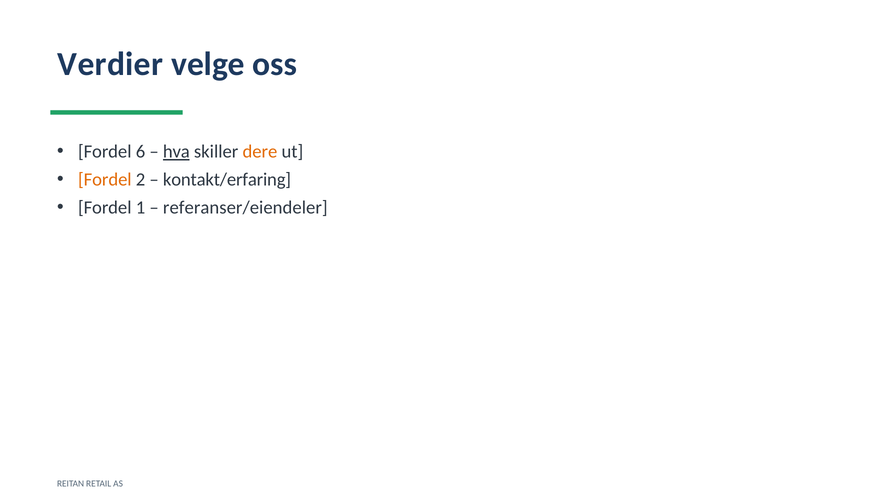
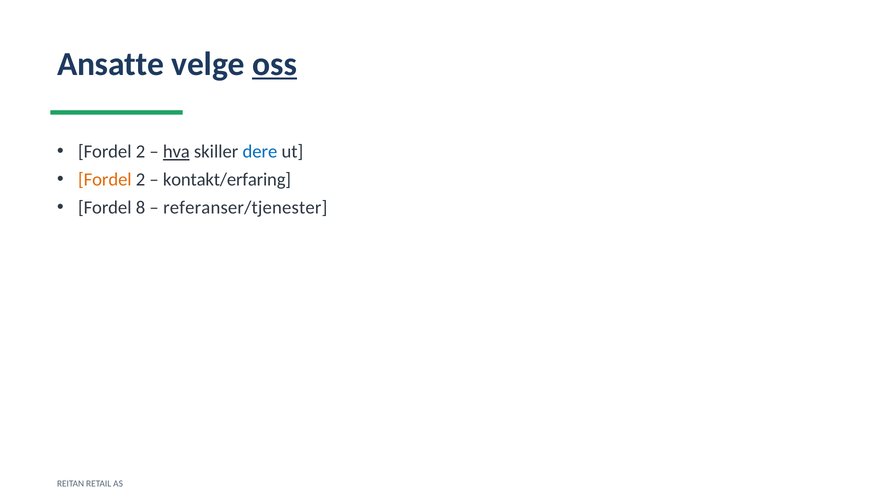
Verdier: Verdier -> Ansatte (111, 64)
oss underline: none -> present (275, 64)
6: 6 -> 2 (141, 152)
dere colour: orange -> blue (260, 152)
1: 1 -> 8 (141, 208)
referanser/eiendeler: referanser/eiendeler -> referanser/tjenester (245, 208)
